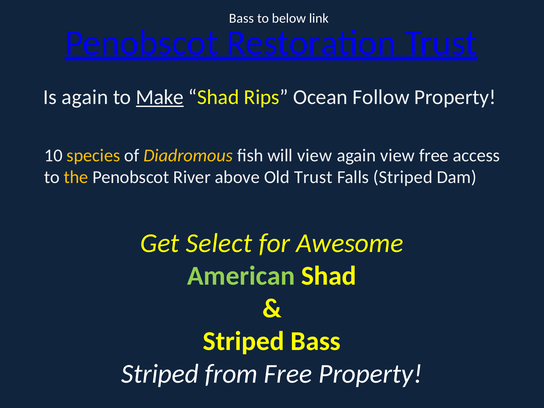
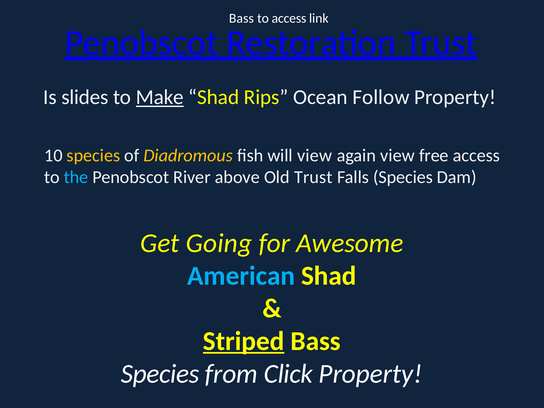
to below: below -> access (289, 18)
Is again: again -> slides (85, 97)
the colour: yellow -> light blue (76, 177)
Falls Striped: Striped -> Species (403, 177)
Select: Select -> Going (219, 243)
American colour: light green -> light blue (241, 276)
Striped underline: none -> present (244, 341)
Striped: Striped -> Species (160, 374)
from Free: Free -> Click (288, 374)
